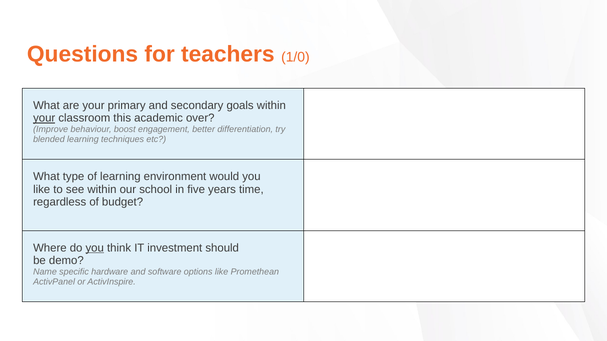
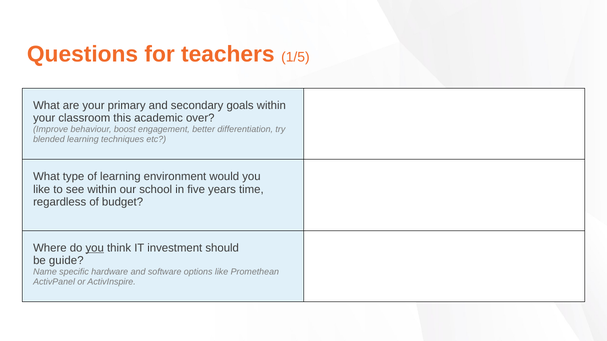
1/0: 1/0 -> 1/5 (295, 57)
your underline: present -> none (44, 118)
demo: demo -> guide (66, 261)
